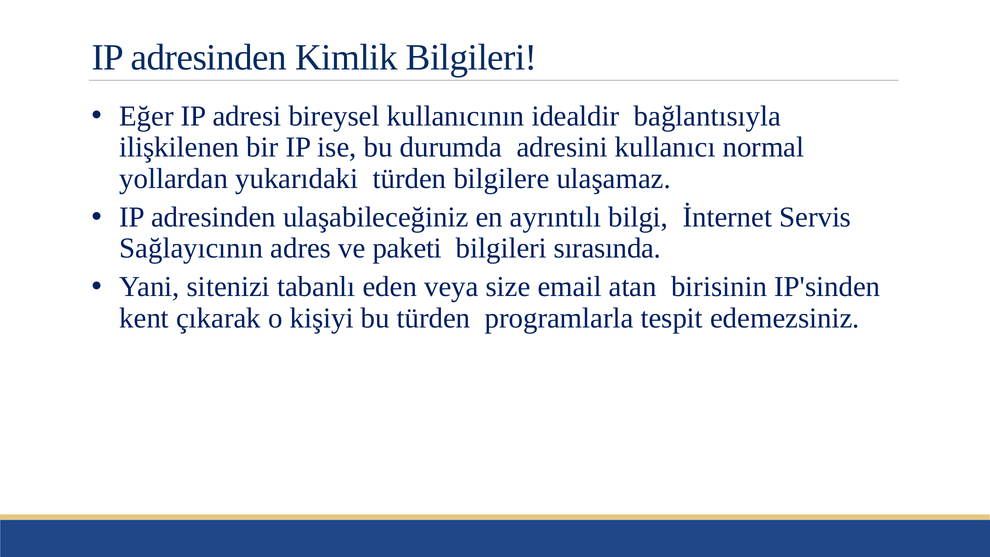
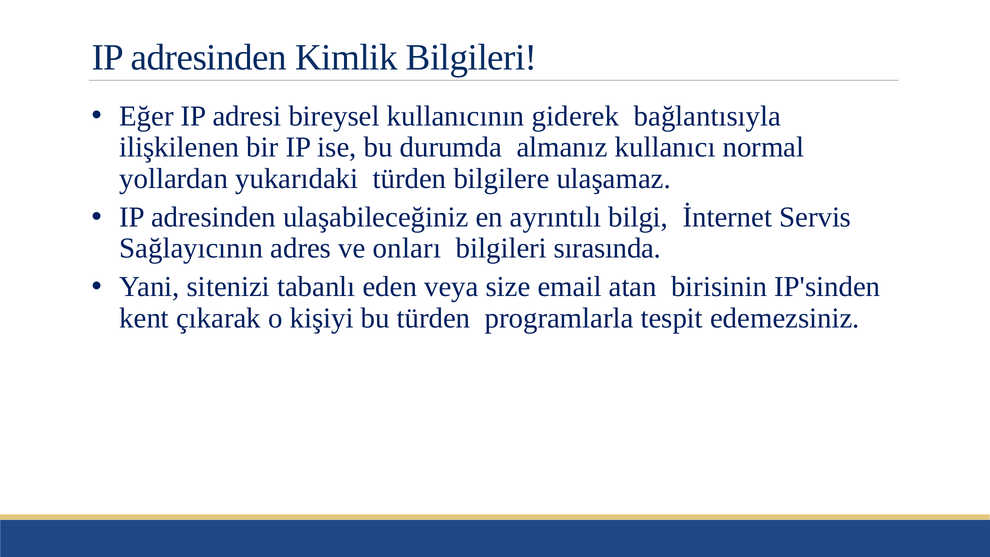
idealdir: idealdir -> giderek (575, 116)
adresini: adresini -> almanız (562, 147)
paketi: paketi -> onları (407, 248)
